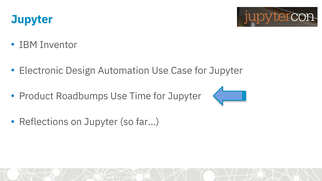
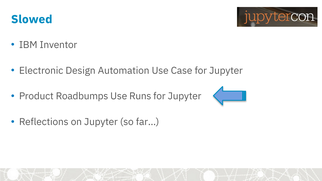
Jupyter: Jupyter -> Slowed (32, 19)
Time: Time -> Runs (140, 96)
